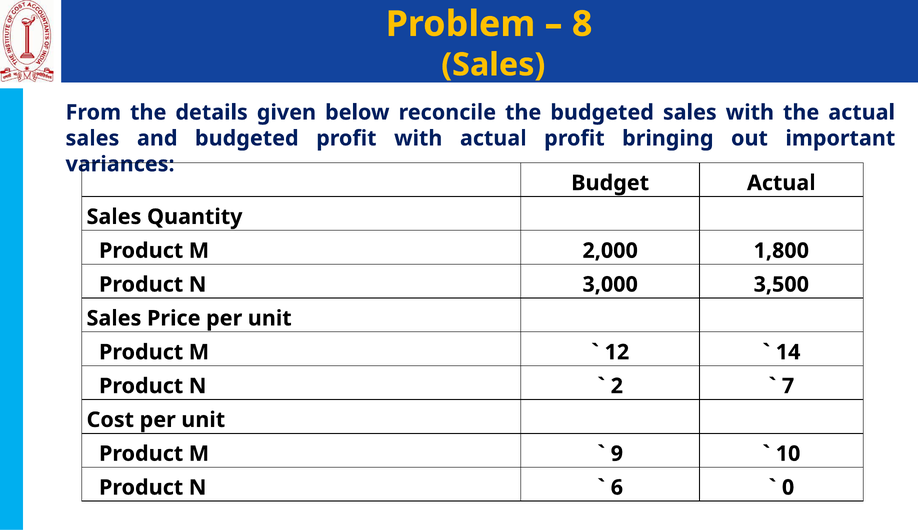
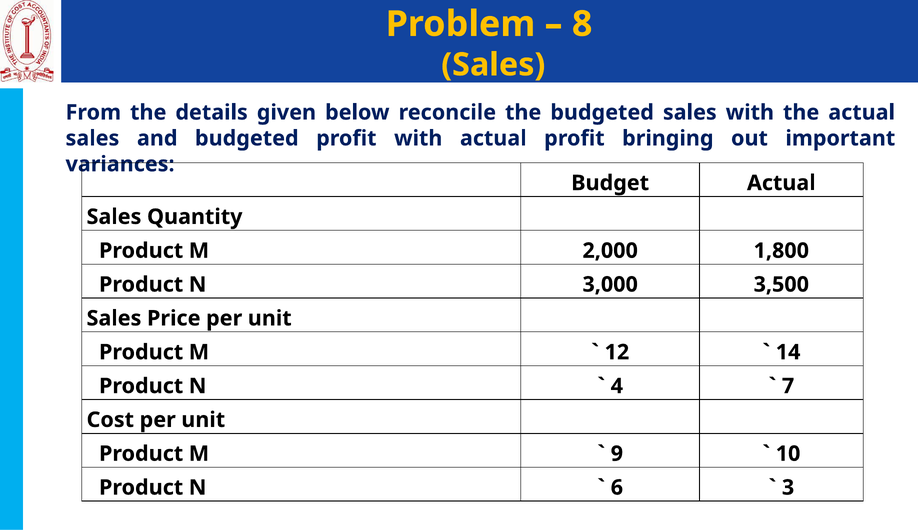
2: 2 -> 4 (617, 386)
0: 0 -> 3 (788, 488)
